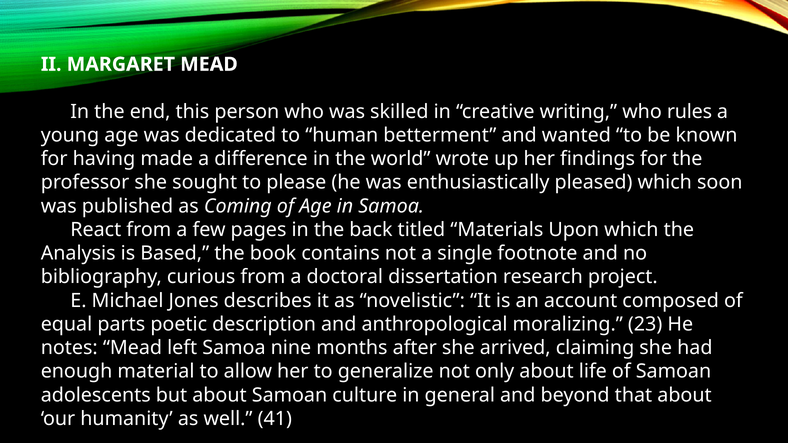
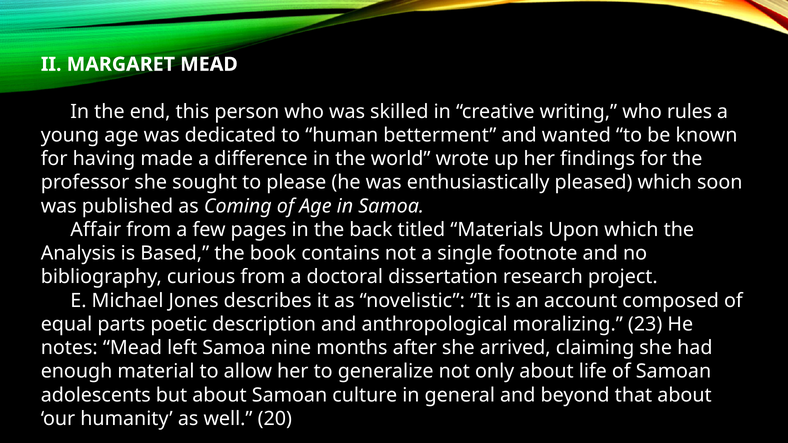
React: React -> Affair (96, 230)
41: 41 -> 20 (275, 419)
